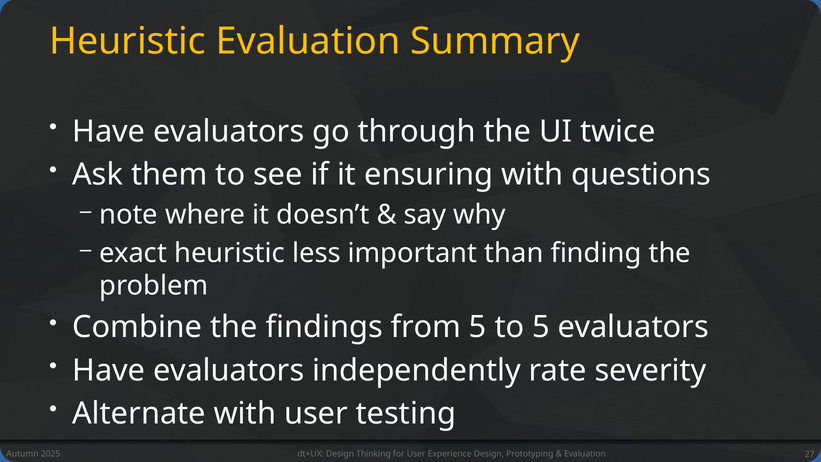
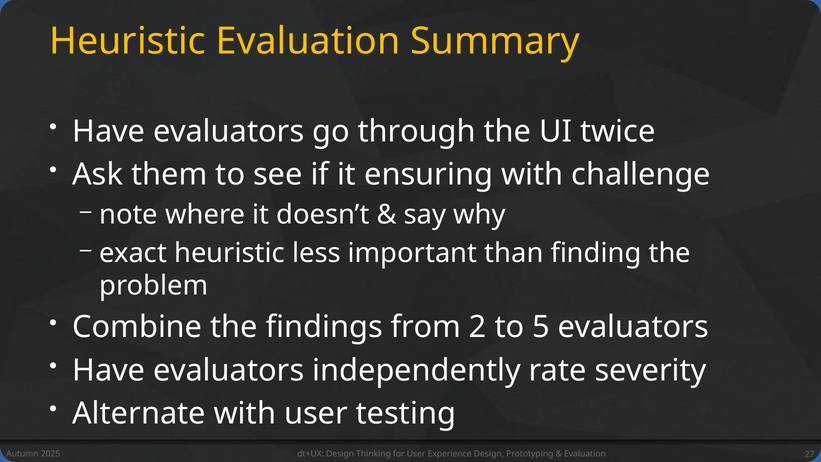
questions: questions -> challenge (641, 175)
from 5: 5 -> 2 (478, 327)
